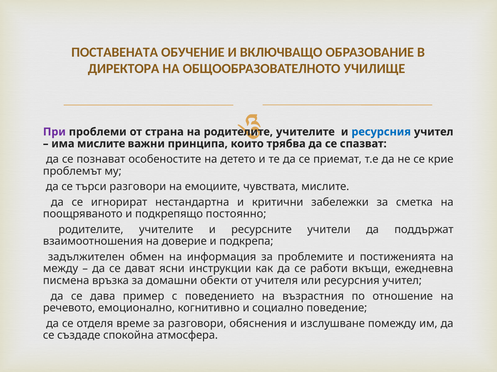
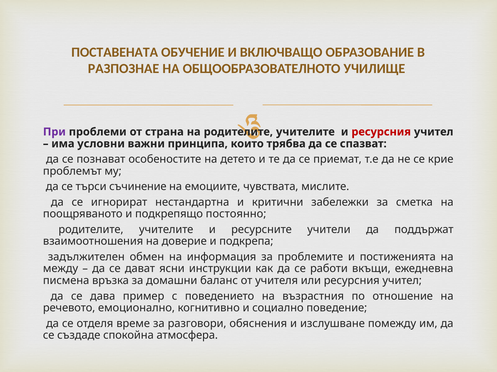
ДИРЕКТОРА: ДИРЕКТОРА -> РАЗПОЗНАЕ (124, 69)
ресурсния colour: blue -> red (381, 132)
има мислите: мислите -> условни (101, 144)
търси разговори: разговори -> съчинение (138, 187)
обекти: обекти -> баланс (219, 281)
